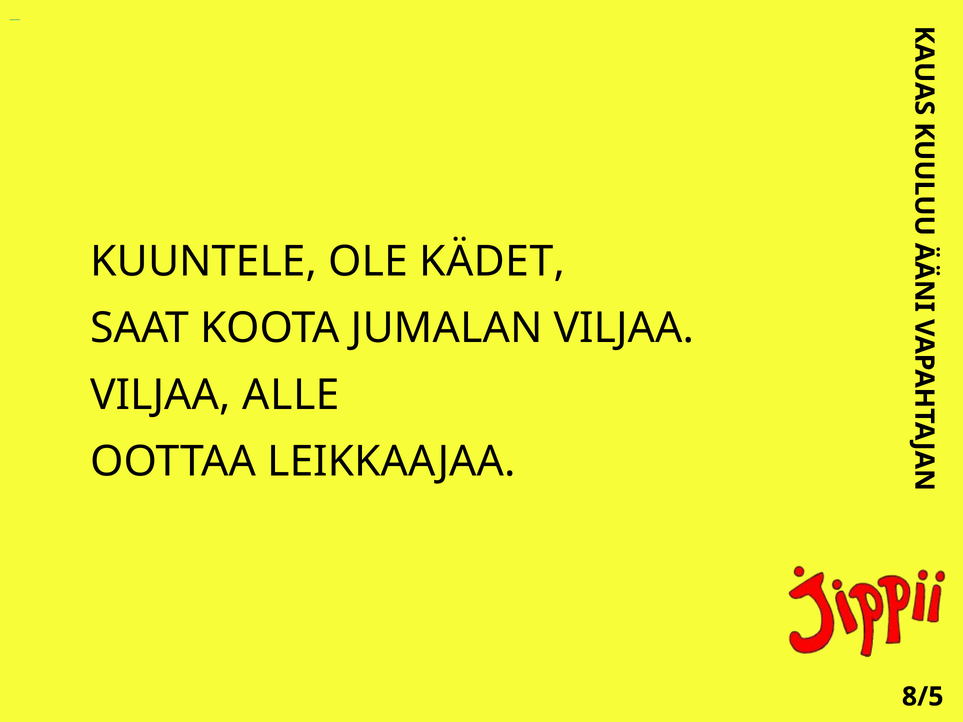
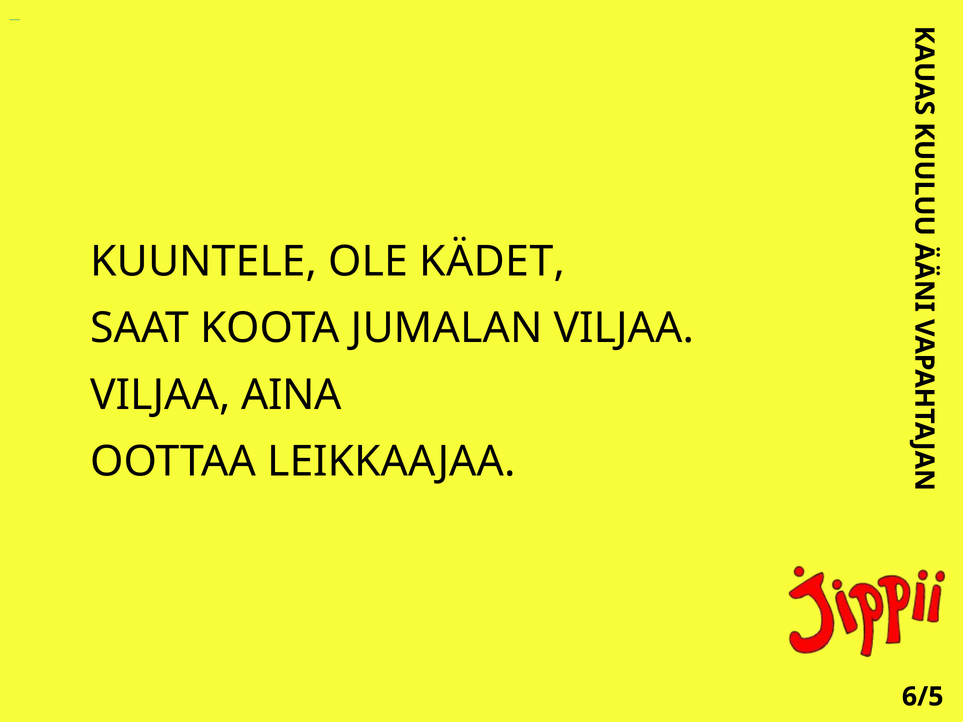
ALLE: ALLE -> AINA (292, 395)
8/5: 8/5 -> 6/5 (923, 697)
